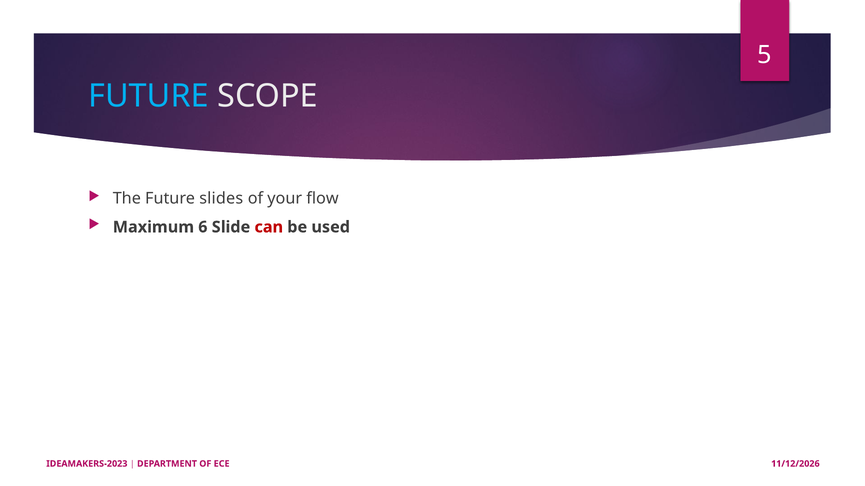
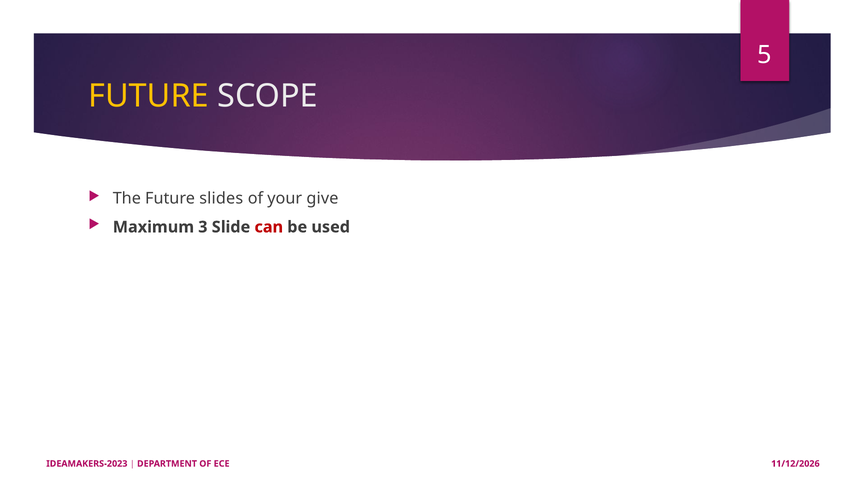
FUTURE colour: light blue -> yellow (149, 96)
flow: flow -> give (322, 199)
6: 6 -> 3 (203, 227)
